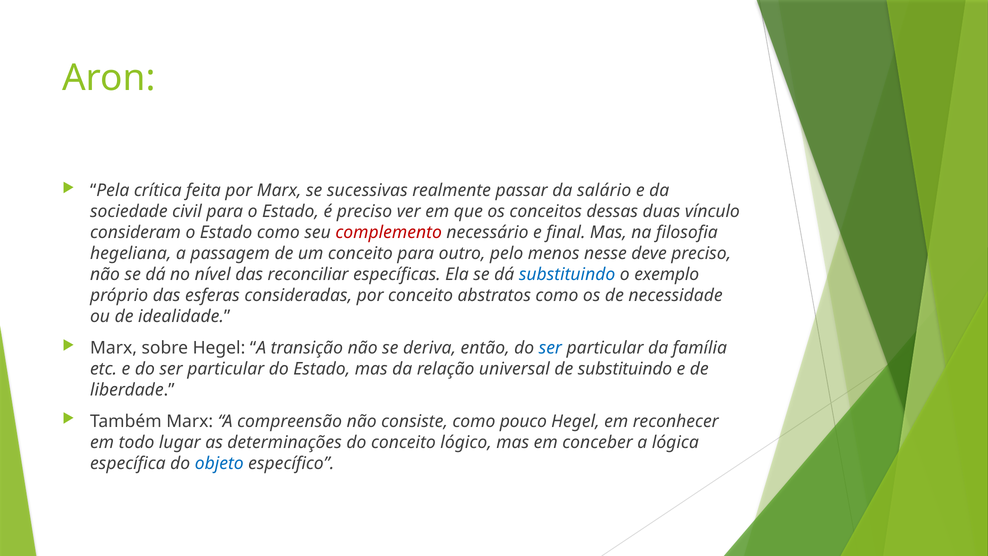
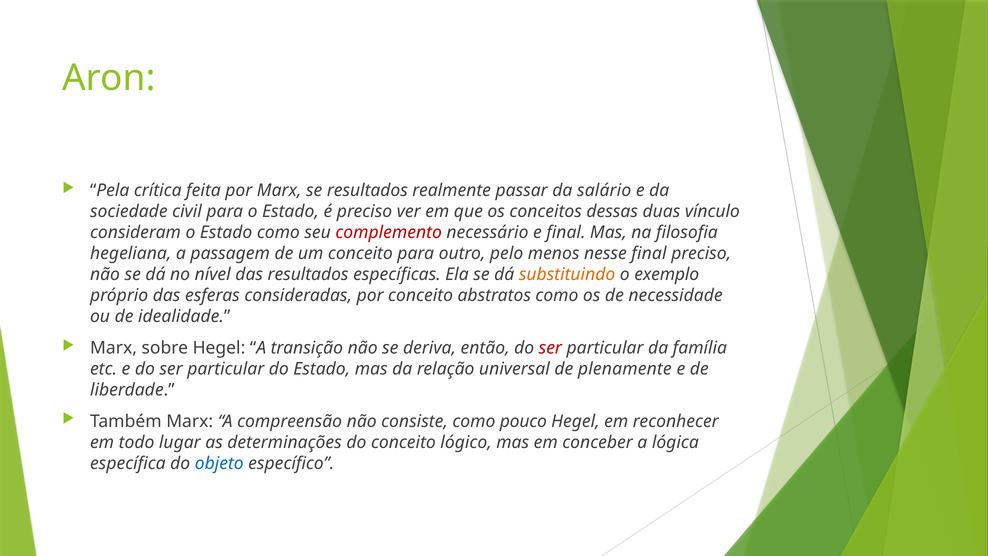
se sucessivas: sucessivas -> resultados (367, 191)
nesse deve: deve -> final (649, 254)
das reconciliar: reconciliar -> resultados (308, 275)
substituindo colour: blue -> orange (567, 275)
ser colour: blue -> red (550, 348)
de substituindo: substituindo -> plenamente (625, 369)
